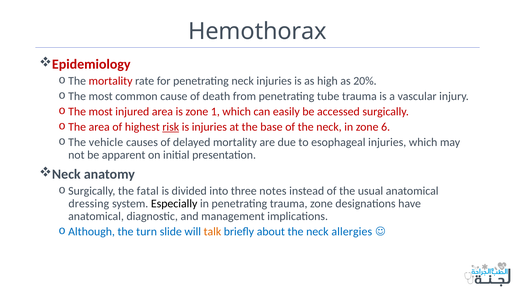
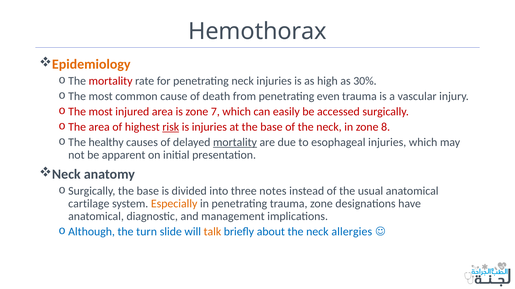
Epidemiology colour: red -> orange (91, 65)
20%: 20% -> 30% (365, 81)
tube: tube -> even (328, 97)
1: 1 -> 7 (215, 112)
6: 6 -> 8 (386, 127)
vehicle: vehicle -> healthy (106, 143)
mortality underline: none -> present (235, 143)
fatal: fatal -> base (148, 191)
dressing: dressing -> cartilage (89, 204)
Especially colour: black -> orange (174, 204)
